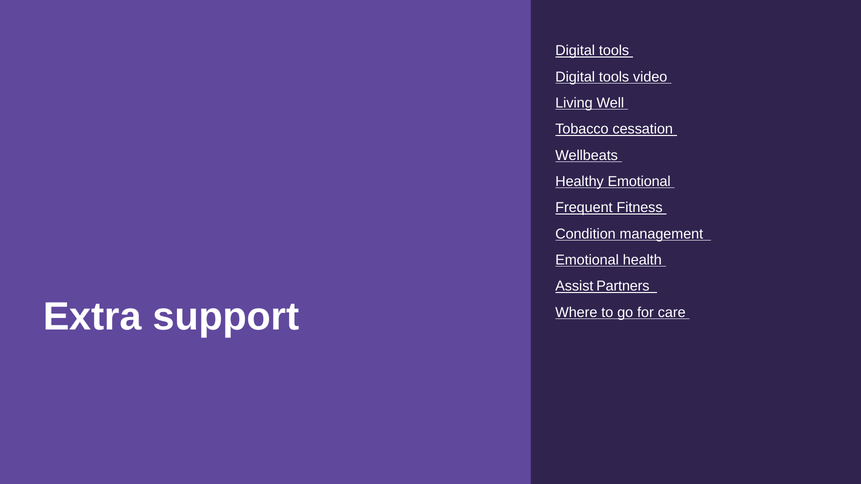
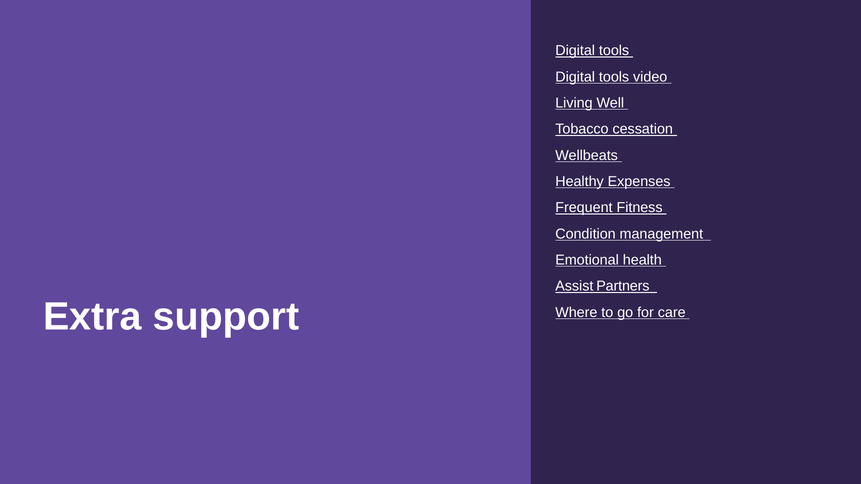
Healthy Emotional: Emotional -> Expenses (639, 182)
